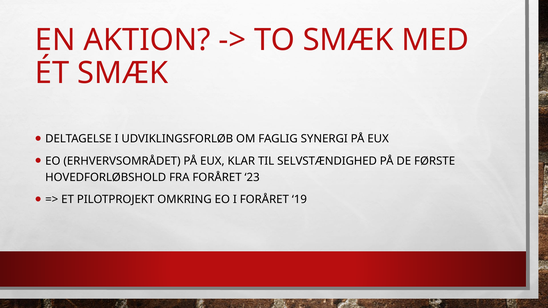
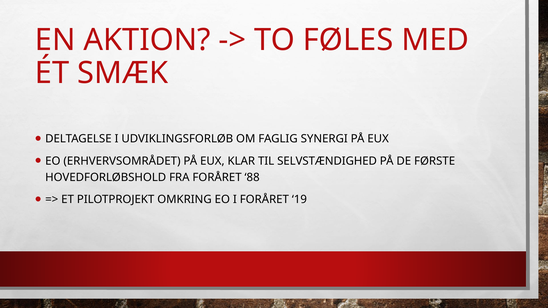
TO SMÆK: SMÆK -> FØLES (348, 40)
23: 23 -> 88 (252, 178)
